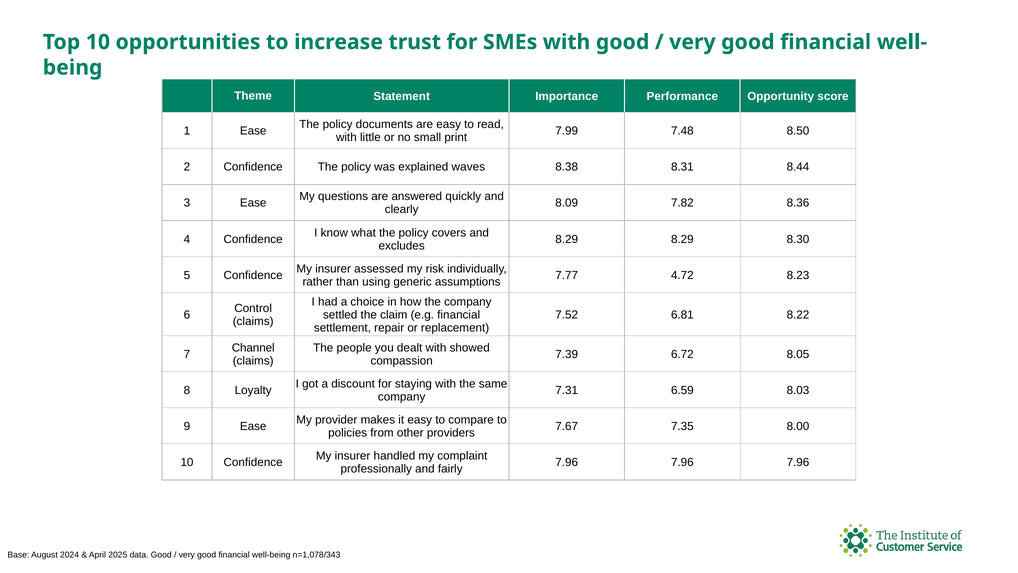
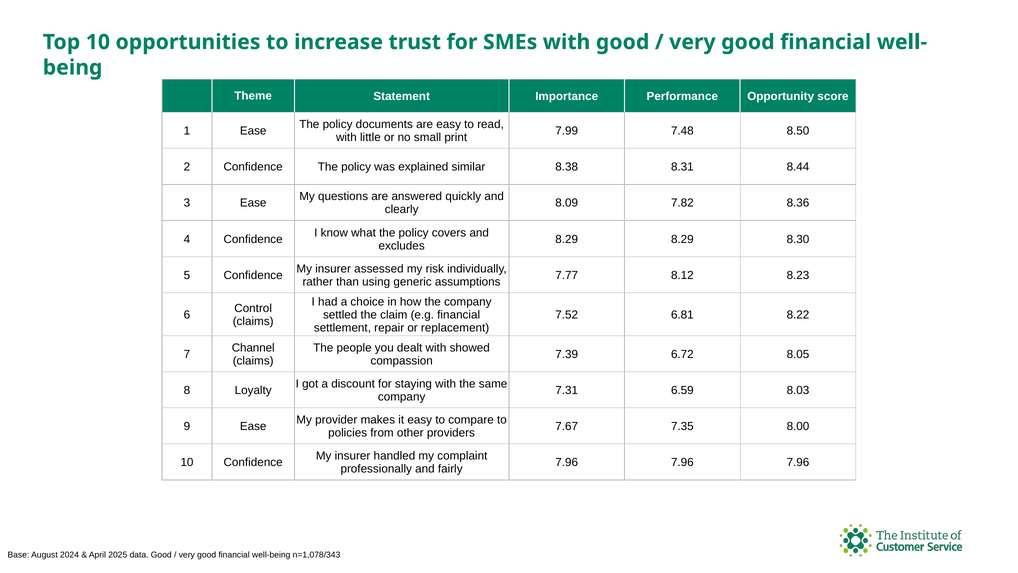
waves: waves -> similar (468, 167)
4.72: 4.72 -> 8.12 (682, 275)
